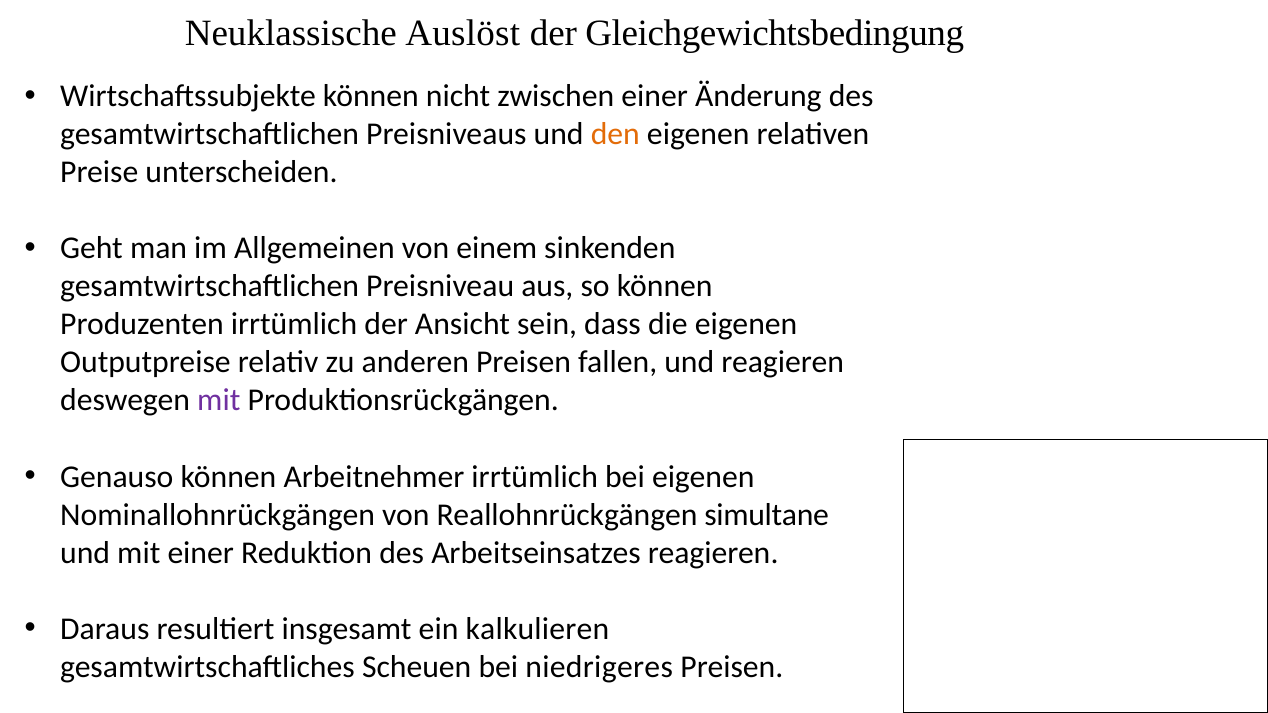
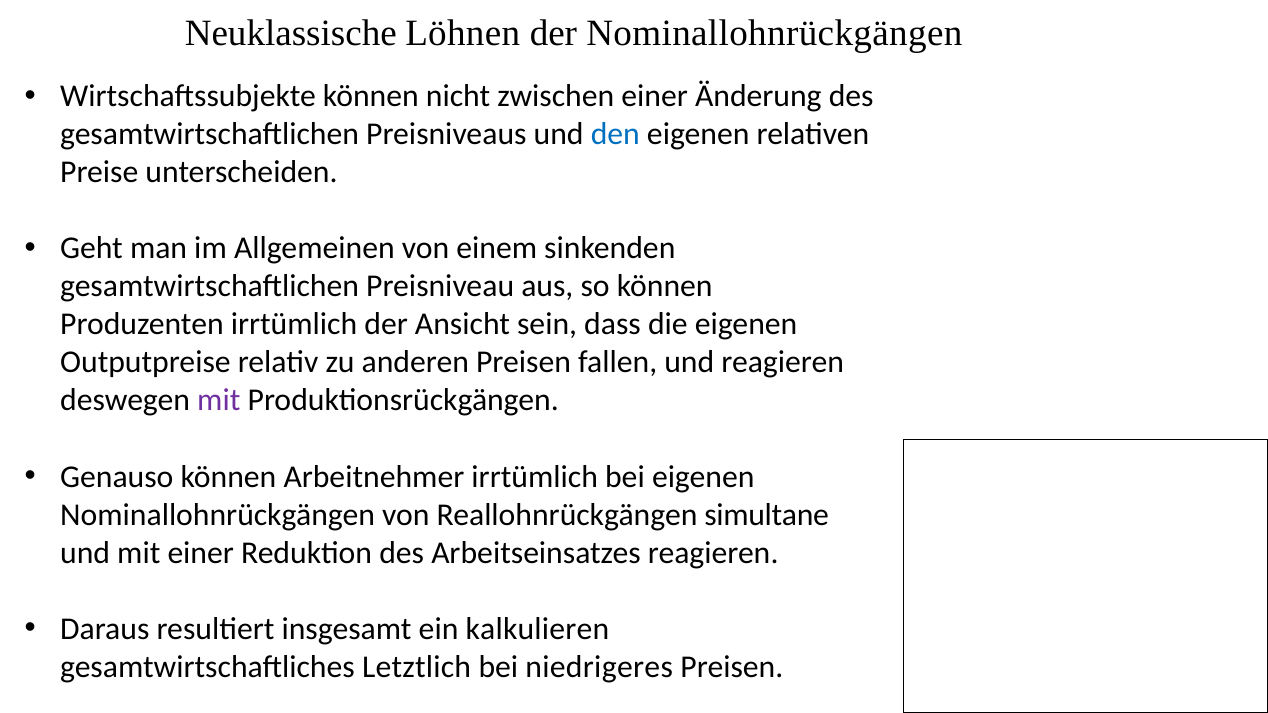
Auslöst: Auslöst -> Löhnen (463, 33)
der Gleichgewichtsbedingung: Gleichgewichtsbedingung -> Nominallohnrückgängen (774, 33)
den colour: orange -> blue (615, 134)
Scheuen: Scheuen -> Letztlich (417, 667)
